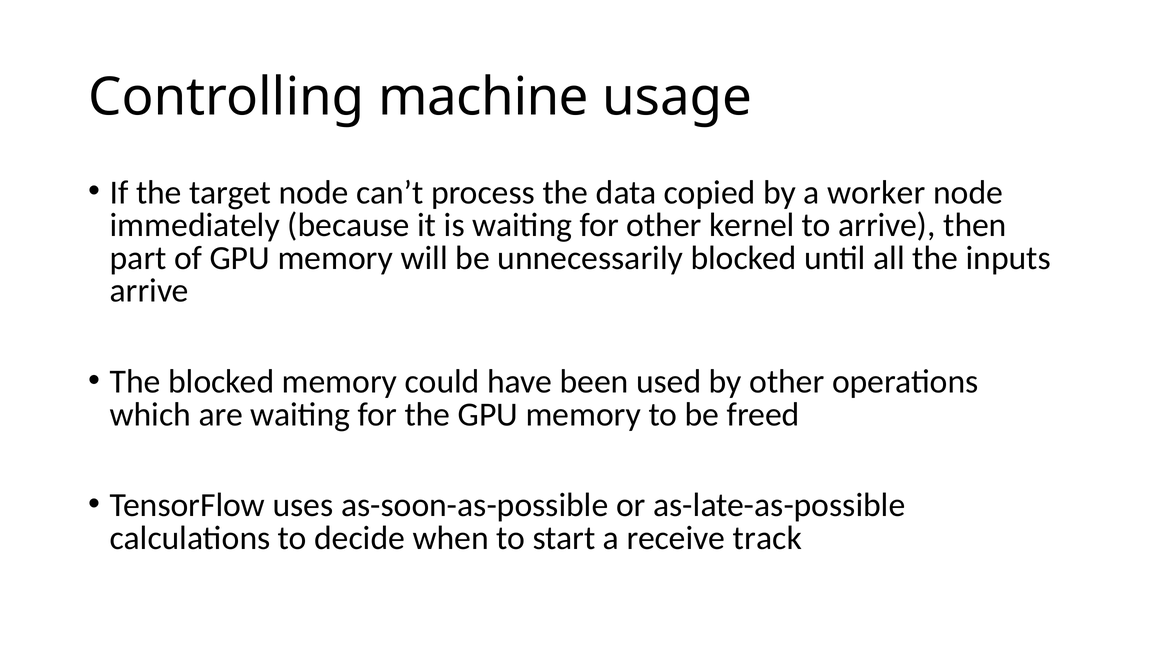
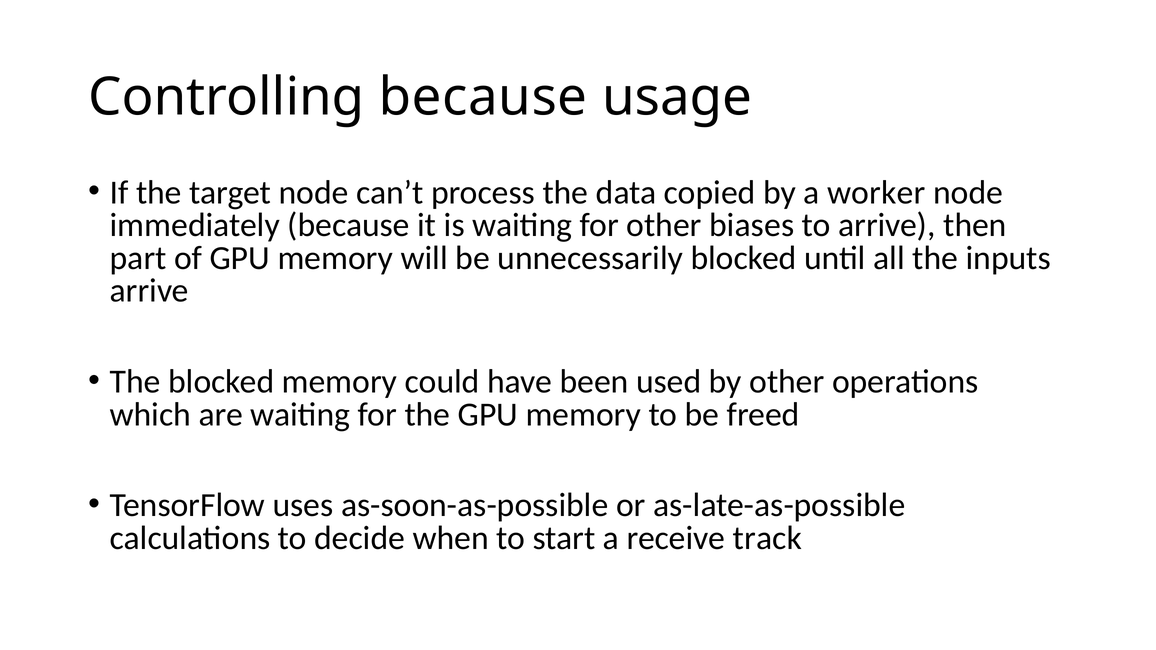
Controlling machine: machine -> because (483, 97)
kernel: kernel -> biases (752, 225)
